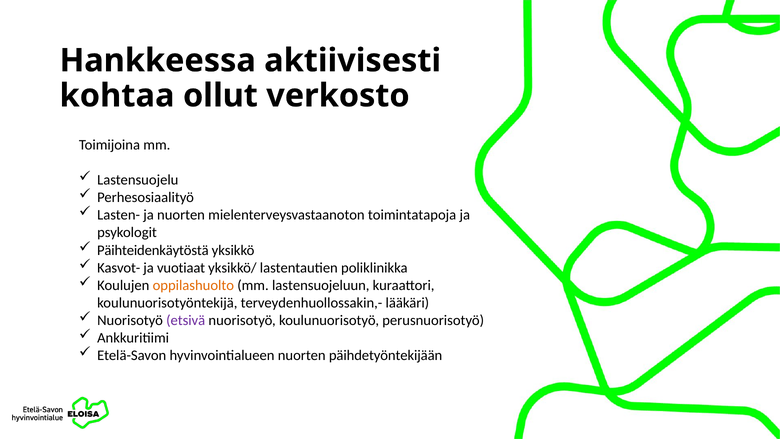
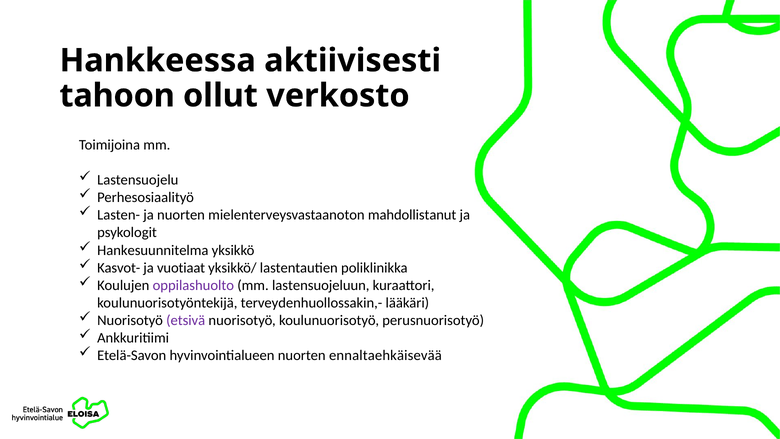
kohtaa: kohtaa -> tahoon (117, 96)
toimintatapoja: toimintatapoja -> mahdollistanut (412, 215)
Päihteidenkäytöstä: Päihteidenkäytöstä -> Hankesuunnitelma (153, 250)
oppilashuolto colour: orange -> purple (193, 285)
päihdetyöntekijään: päihdetyöntekijään -> ennaltaehkäisevää (385, 355)
